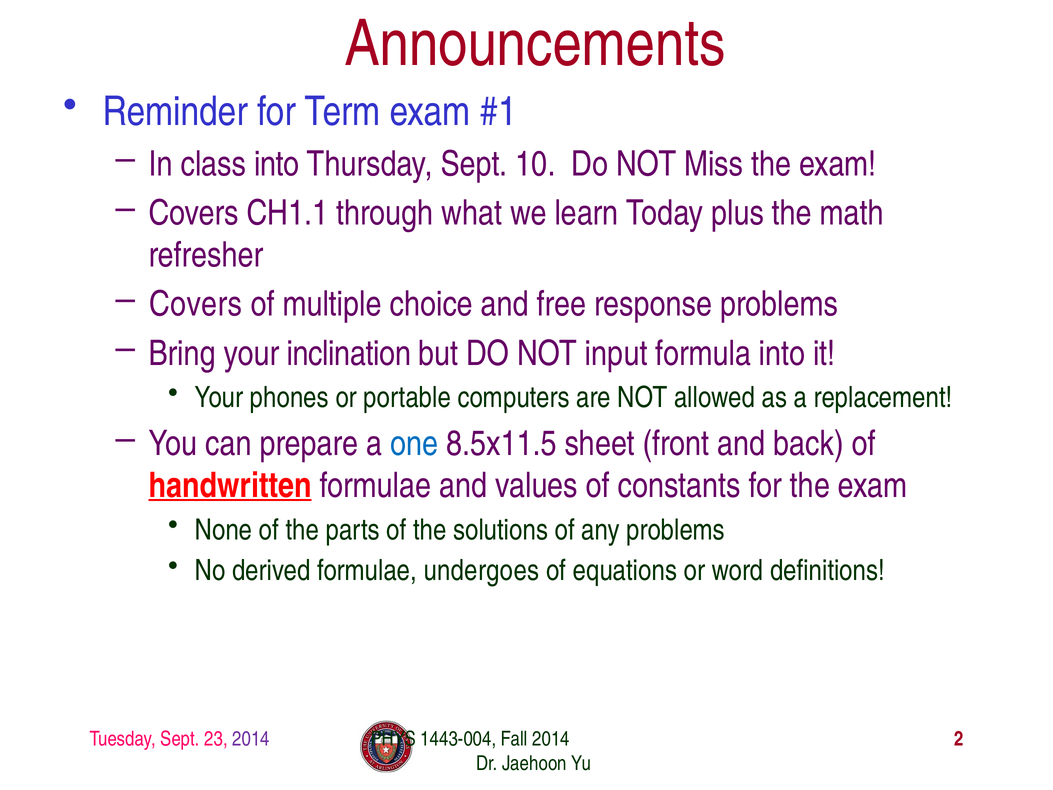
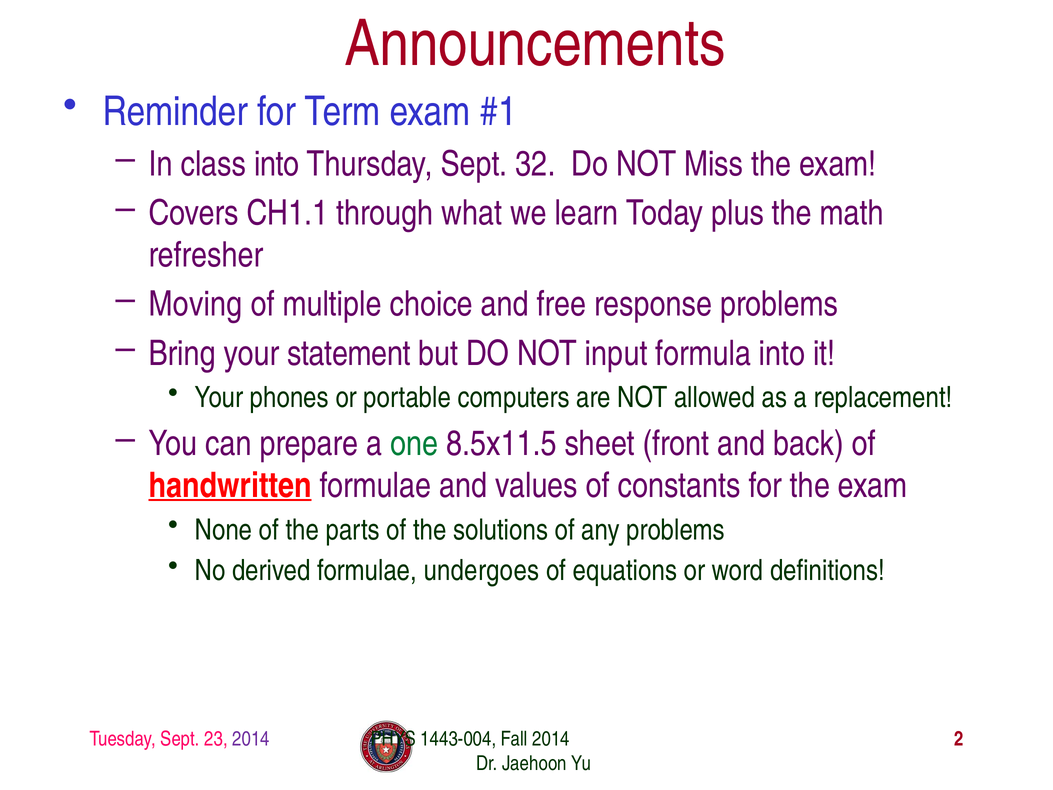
10: 10 -> 32 (535, 164)
Covers: Covers -> Moving (196, 304)
inclination: inclination -> statement (349, 353)
one colour: blue -> green (414, 444)
